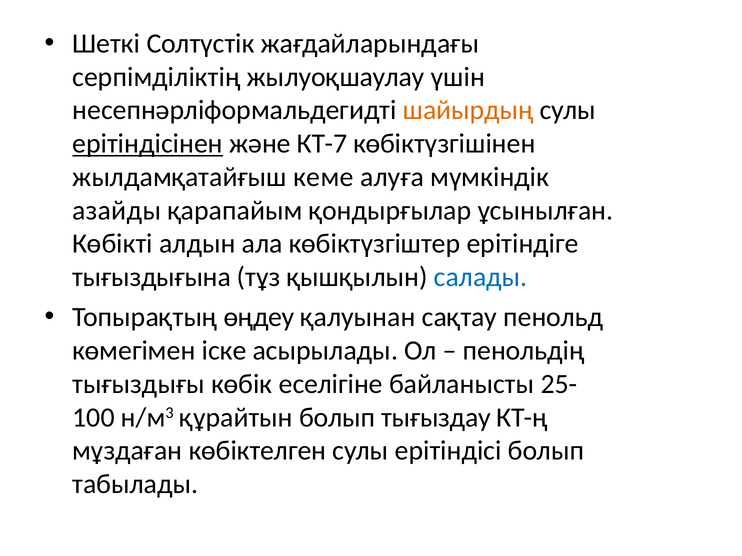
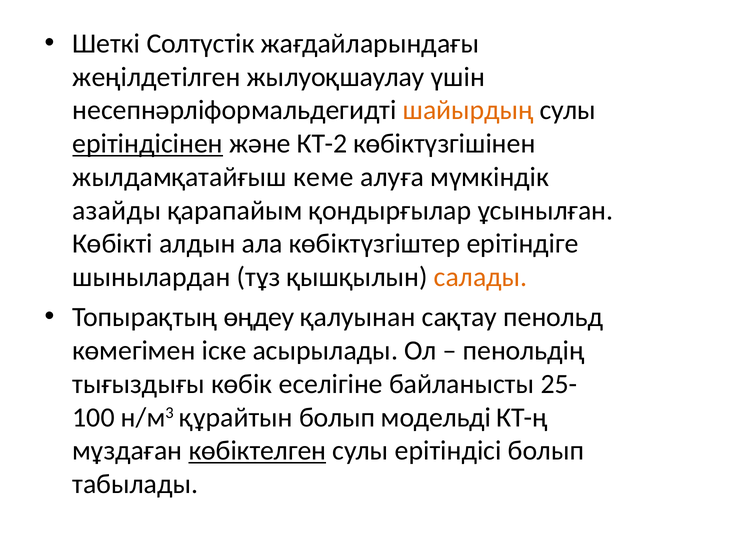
серпімділіктің: серпімділіктің -> жеңілдетілген (156, 77)
КТ-7: КТ-7 -> КТ-2 (322, 144)
тығыздығына: тығыздығына -> шынылардан (151, 277)
салады colour: blue -> orange (481, 277)
тығыздау: тығыздау -> модельді (436, 418)
көбіктелген underline: none -> present (257, 451)
